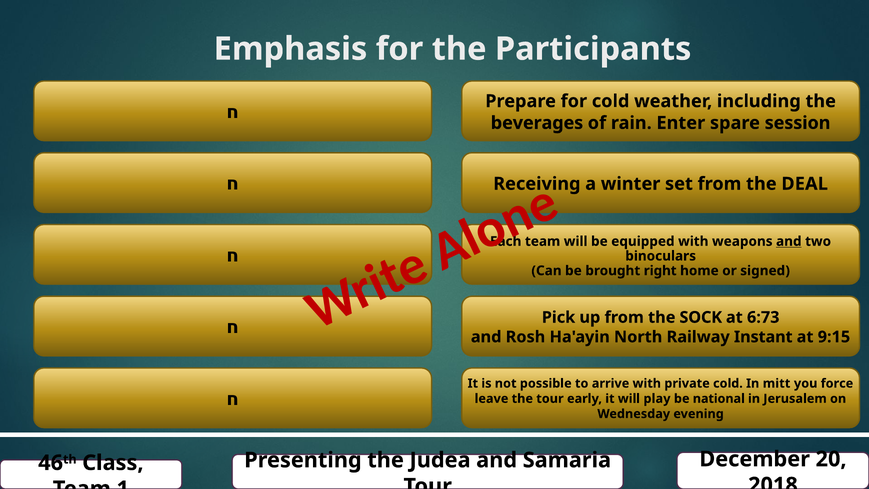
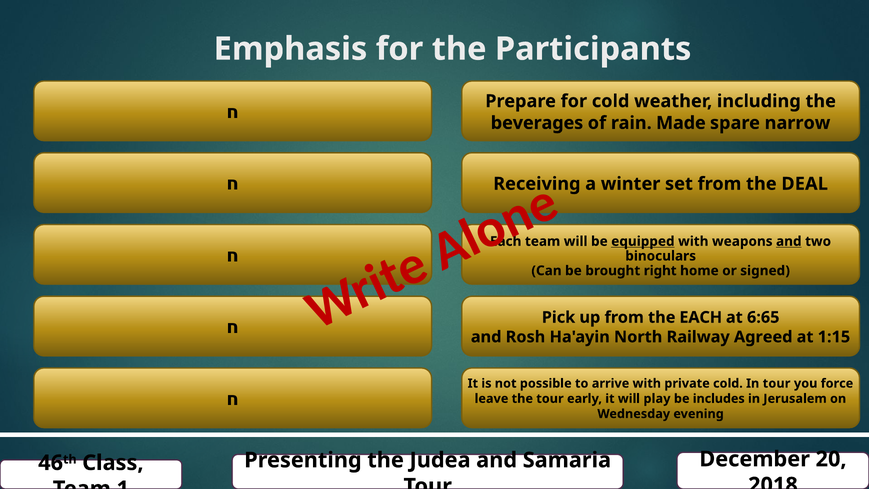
Enter: Enter -> Made (681, 123)
session: session -> narrow (797, 123)
equipped underline: none -> present (643, 241)
the SOCK: SOCK -> EACH (701, 317)
6:73: 6:73 -> 6:65 (763, 317)
Instant: Instant -> Agreed (763, 337)
9:15: 9:15 -> 1:15 (834, 337)
In mitt: mitt -> tour (777, 383)
national: national -> includes (719, 399)
